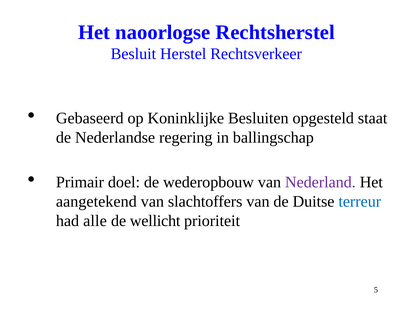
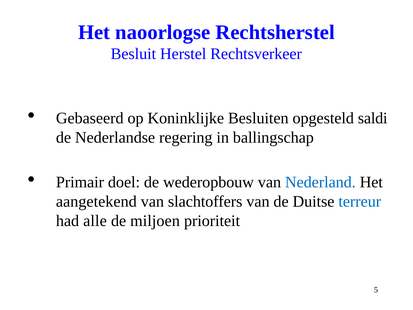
staat: staat -> saldi (373, 118)
Nederland colour: purple -> blue (320, 182)
wellicht: wellicht -> miljoen (155, 221)
